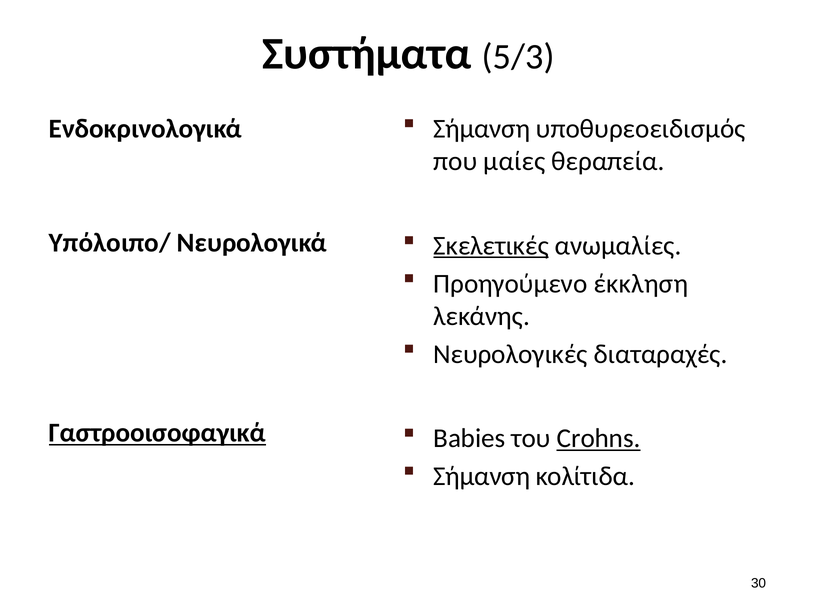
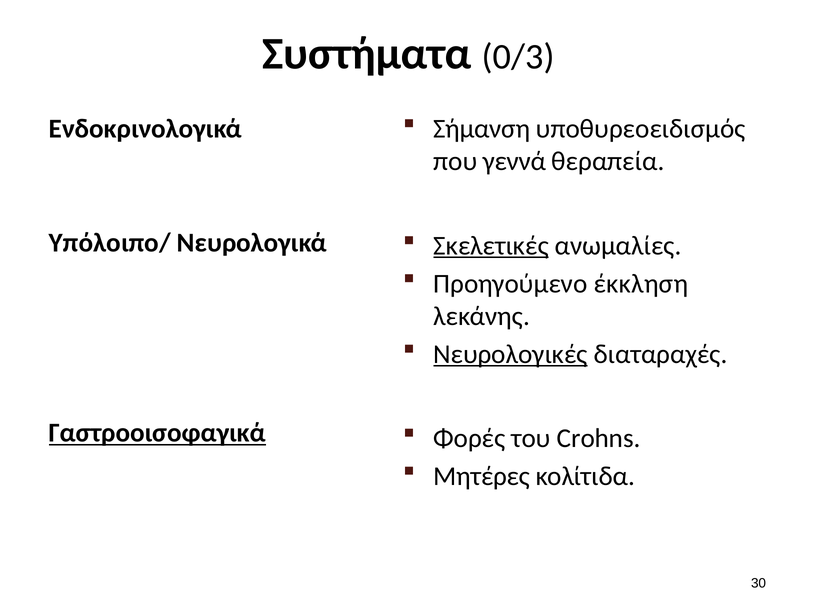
5/3: 5/3 -> 0/3 (518, 57)
μαίες: μαίες -> γεννά (515, 162)
Νευρολογικές underline: none -> present (510, 354)
Babies: Babies -> Φορές (469, 439)
Crohns underline: present -> none (599, 439)
Σήμανση: Σήμανση -> Μητέρες (482, 477)
